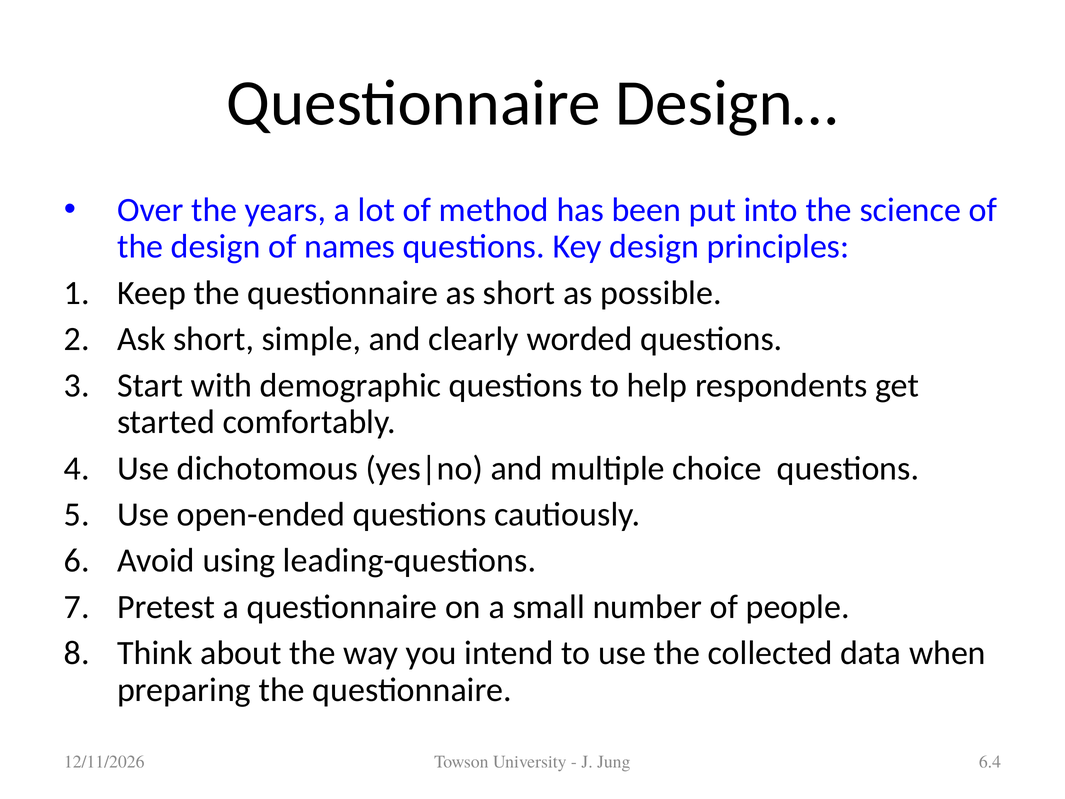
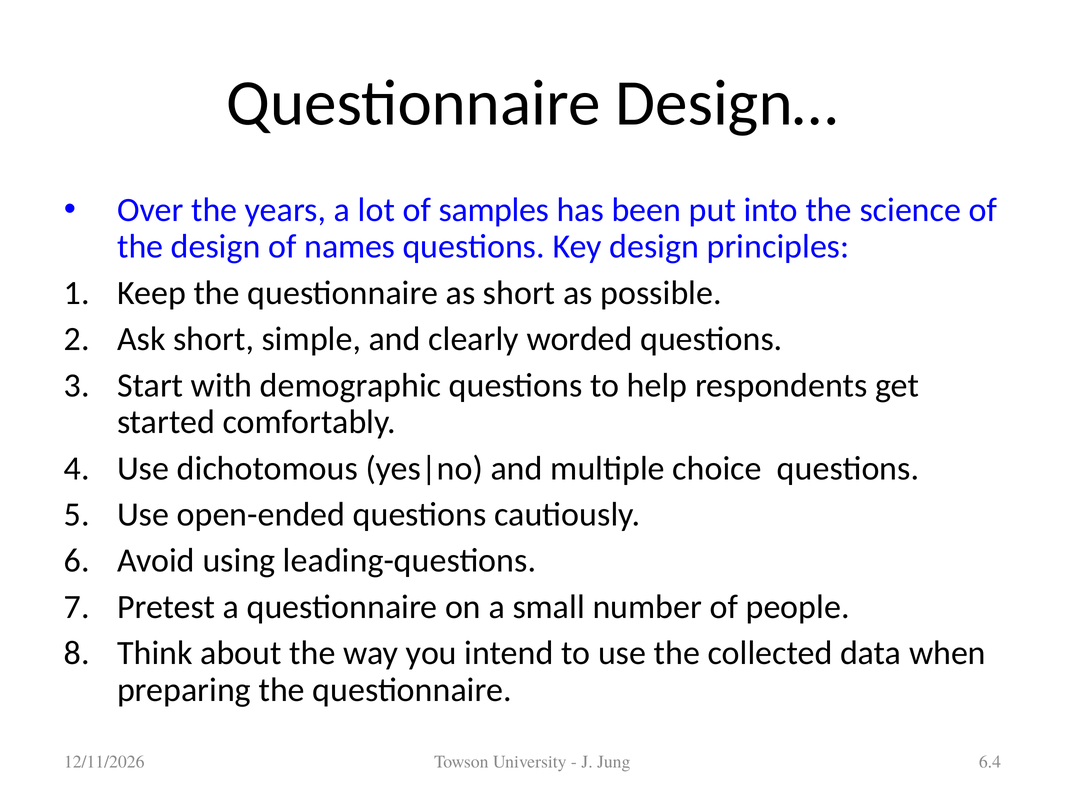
method: method -> samples (494, 210)
